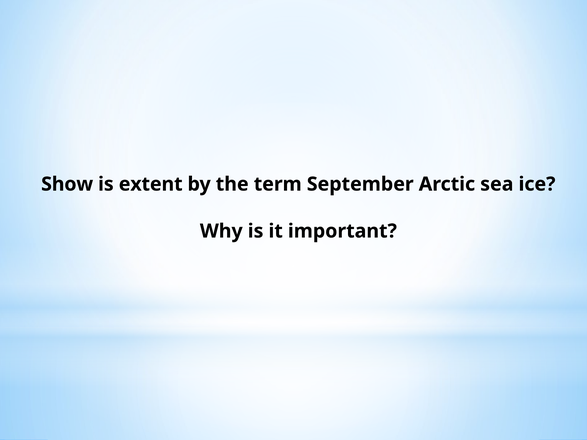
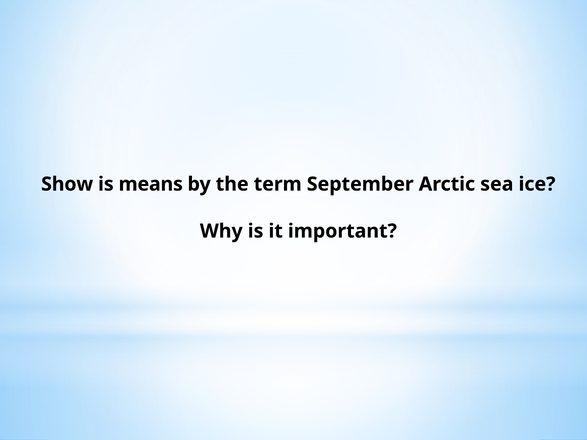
extent: extent -> means (151, 184)
